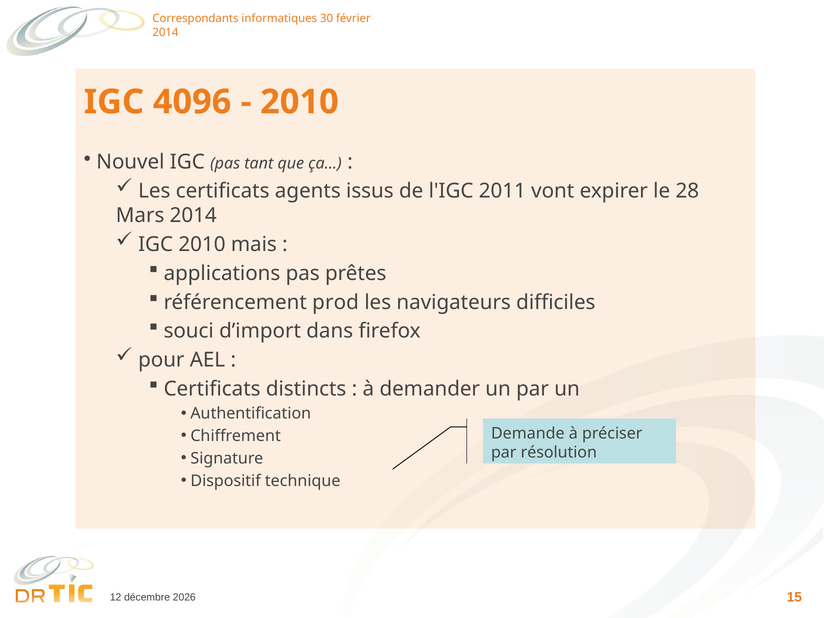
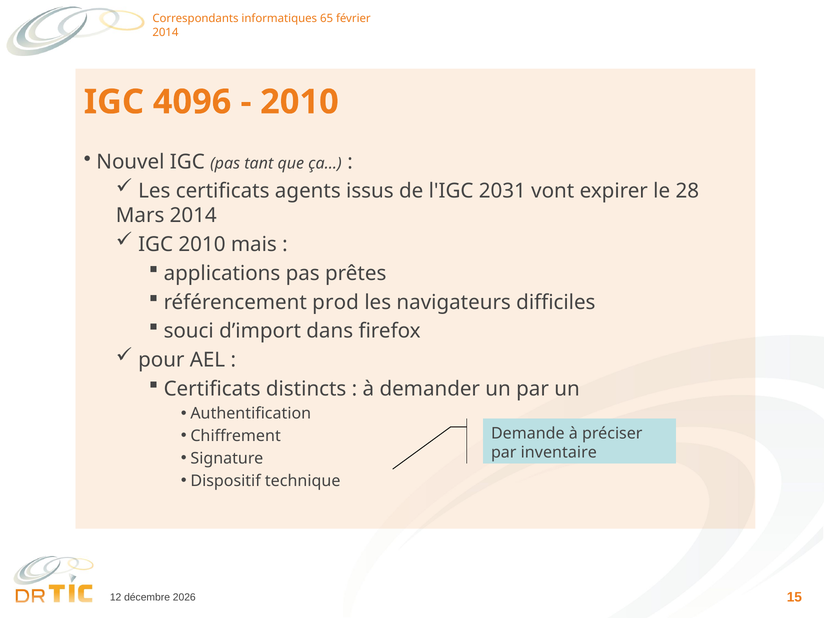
30: 30 -> 65 (327, 19)
2011: 2011 -> 2031 (502, 191)
résolution: résolution -> inventaire (559, 453)
